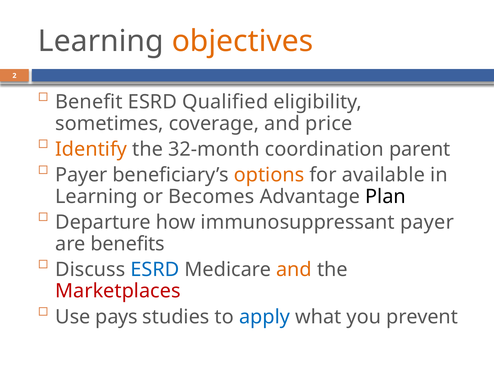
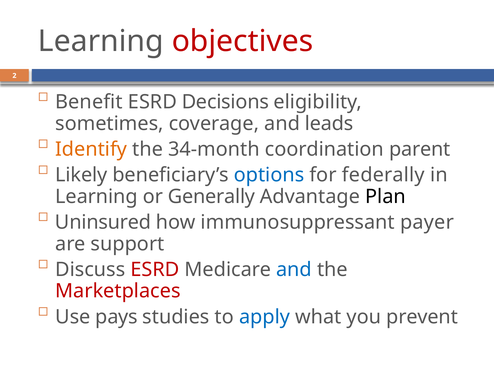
objectives colour: orange -> red (242, 41)
Qualified: Qualified -> Decisions (225, 102)
price: price -> leads (329, 124)
32-month: 32-month -> 34-month (214, 150)
Payer: Payer -> Likely (81, 175)
options colour: orange -> blue (269, 175)
available: available -> federally (383, 175)
Becomes: Becomes -> Generally (211, 197)
Departure: Departure -> Uninsured (103, 223)
benefits: benefits -> support (128, 244)
ESRD colour: blue -> red (155, 270)
and colour: orange -> blue (294, 270)
